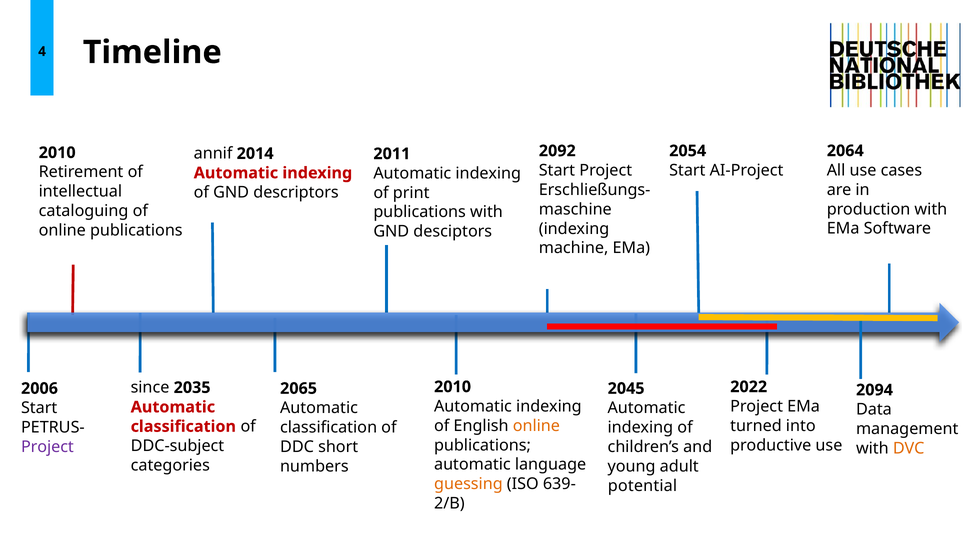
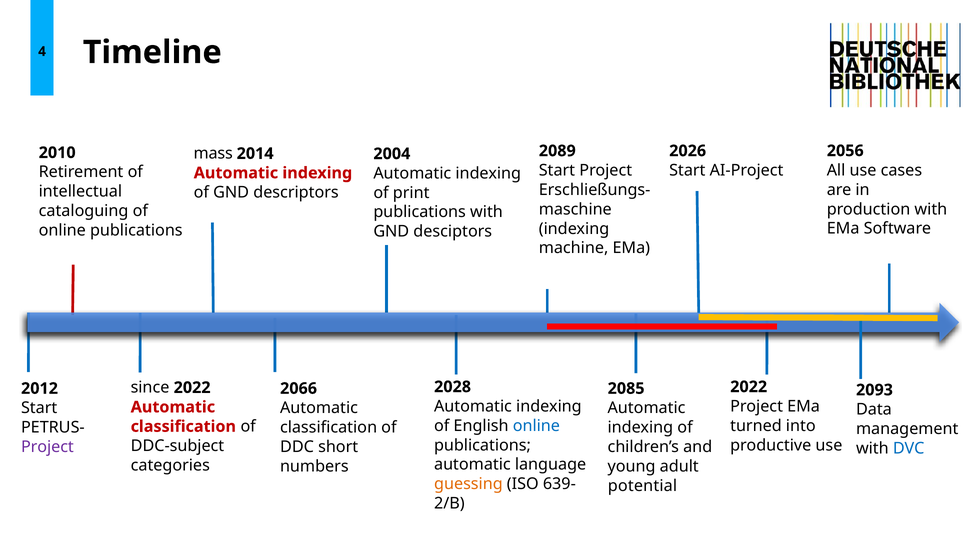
2064: 2064 -> 2056 (845, 151)
2092: 2092 -> 2089 (557, 151)
2054: 2054 -> 2026 (688, 151)
annif: annif -> mass (213, 153)
2011: 2011 -> 2004 (392, 154)
since 2035: 2035 -> 2022 (192, 387)
2010: 2010 -> 2028 (453, 387)
2006: 2006 -> 2012 (39, 388)
2065: 2065 -> 2066 (299, 388)
2045: 2045 -> 2085 (626, 388)
2094: 2094 -> 2093 (874, 390)
online colour: orange -> blue (536, 426)
DVC colour: orange -> blue (909, 448)
